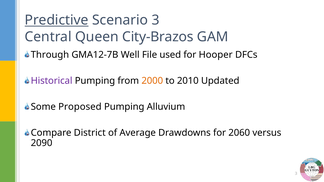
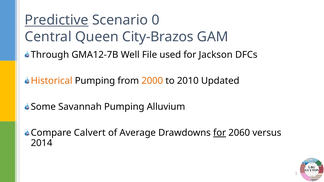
Scenario 3: 3 -> 0 (156, 20)
Hooper: Hooper -> Jackson (216, 55)
Historical colour: purple -> orange (52, 81)
Proposed: Proposed -> Savannah (80, 107)
District: District -> Calvert (90, 133)
for underline: none -> present (220, 133)
2090: 2090 -> 2014 (42, 143)
